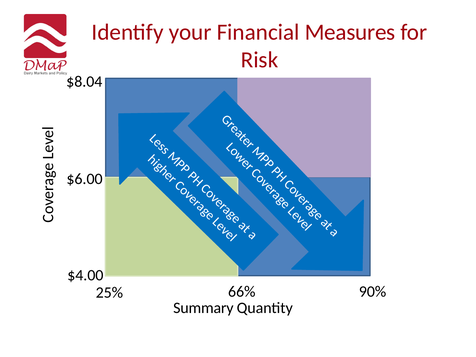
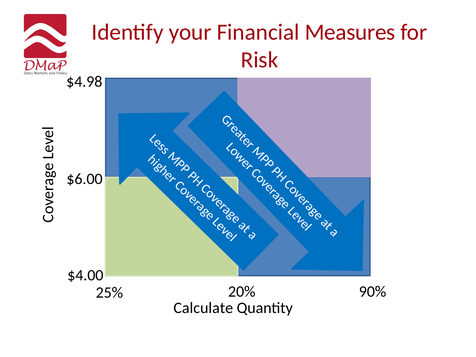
$8.04: $8.04 -> $4.98 (84, 82)
66%: 66% -> 20% (242, 292)
Summary: Summary -> Calculate (203, 308)
